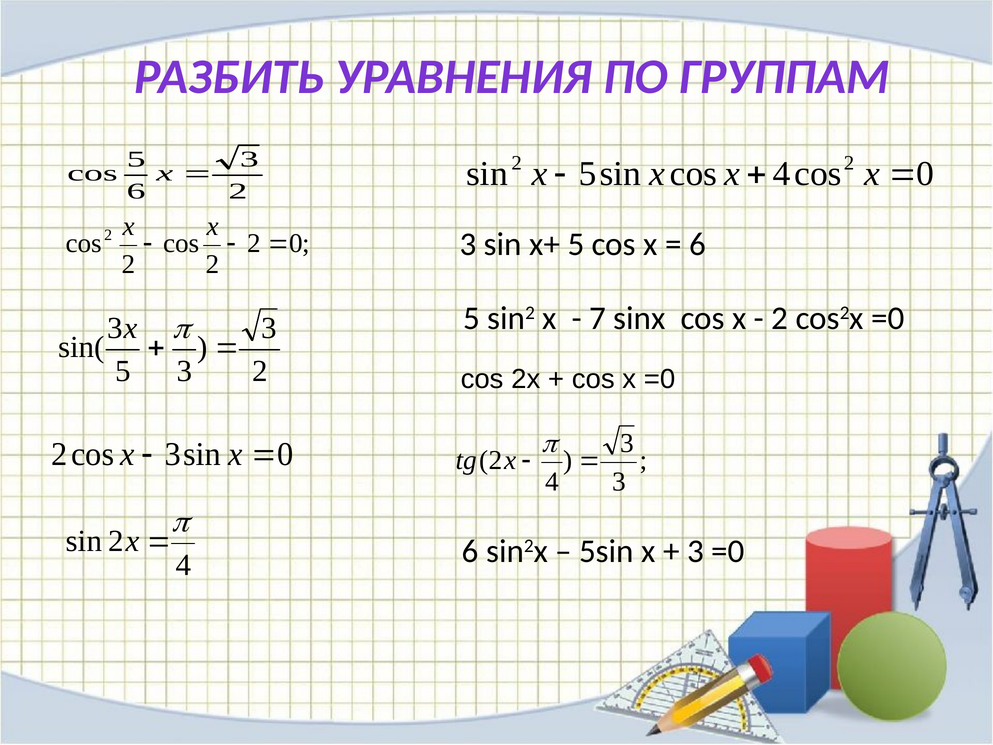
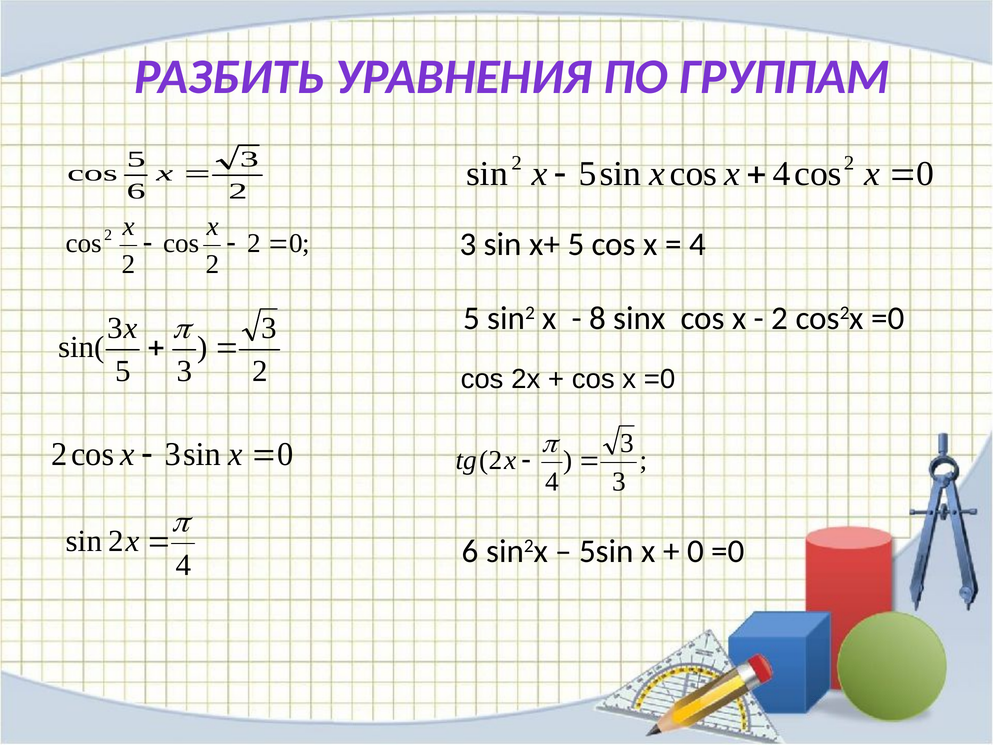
6: 6 -> 4 (698, 244)
7: 7 -> 8 (598, 318)
3: 3 -> 0 (696, 551)
